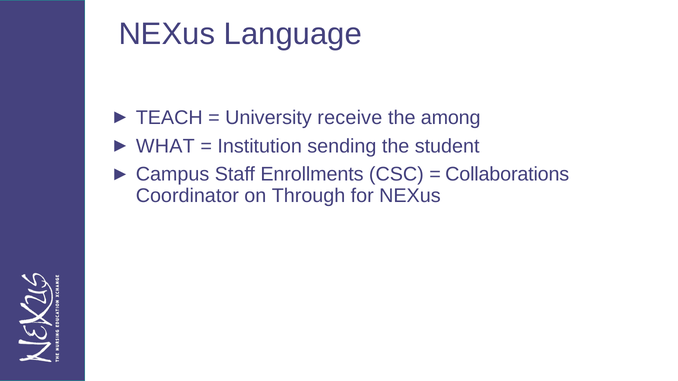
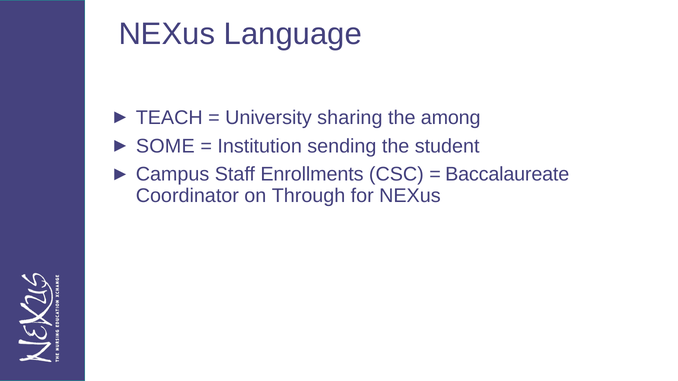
receive: receive -> sharing (350, 118)
WHAT: WHAT -> SOME (165, 146)
Collaborations: Collaborations -> Baccalaureate (507, 175)
